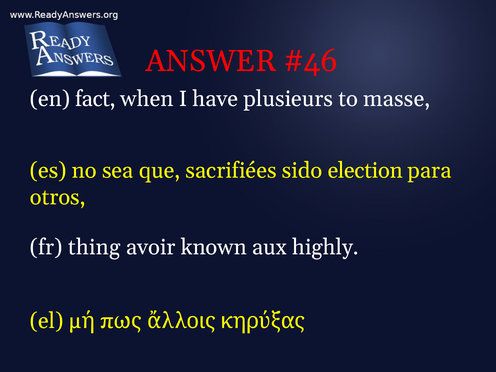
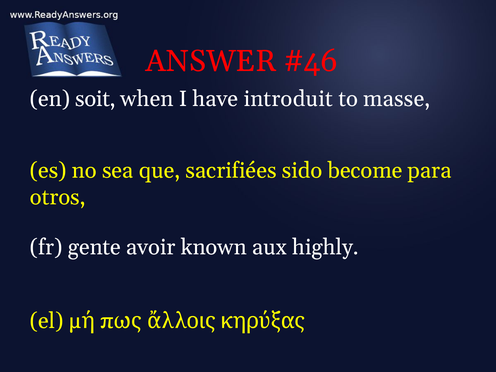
fact: fact -> soit (95, 99)
plusieurs: plusieurs -> introduit (288, 99)
election: election -> become (365, 171)
thing: thing -> gente (94, 247)
